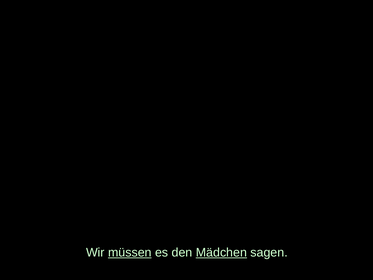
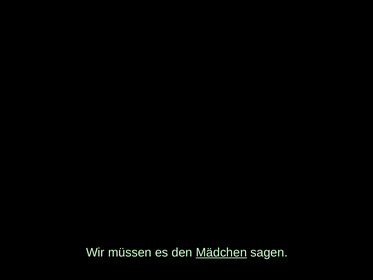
müssen underline: present -> none (130, 252)
